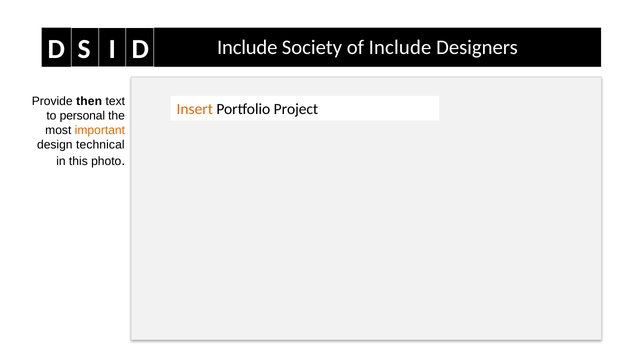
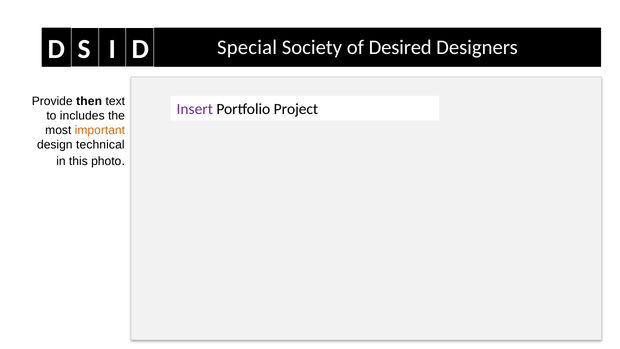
D Include: Include -> Special (247, 48)
of Include: Include -> Desired (400, 48)
Insert colour: orange -> purple (195, 109)
personal: personal -> includes (82, 116)
